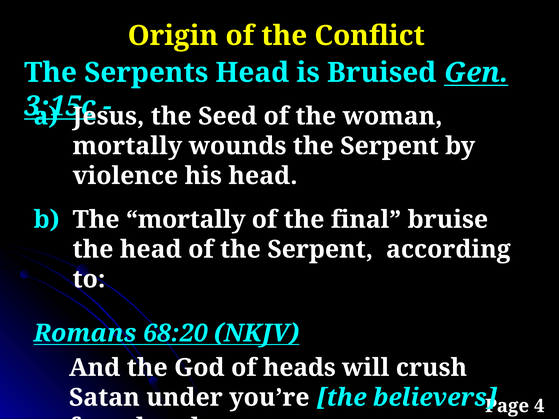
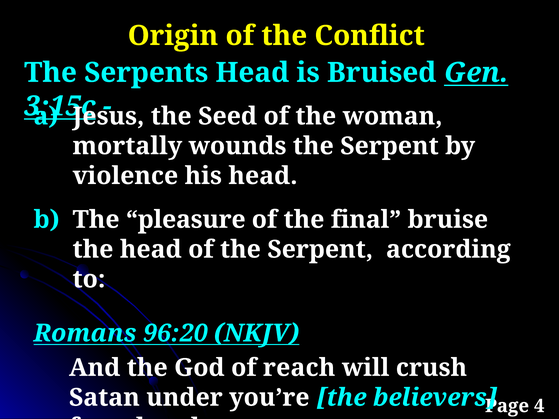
The mortally: mortally -> pleasure (186, 220)
68:20: 68:20 -> 96:20 (175, 333)
heads: heads -> reach (299, 368)
